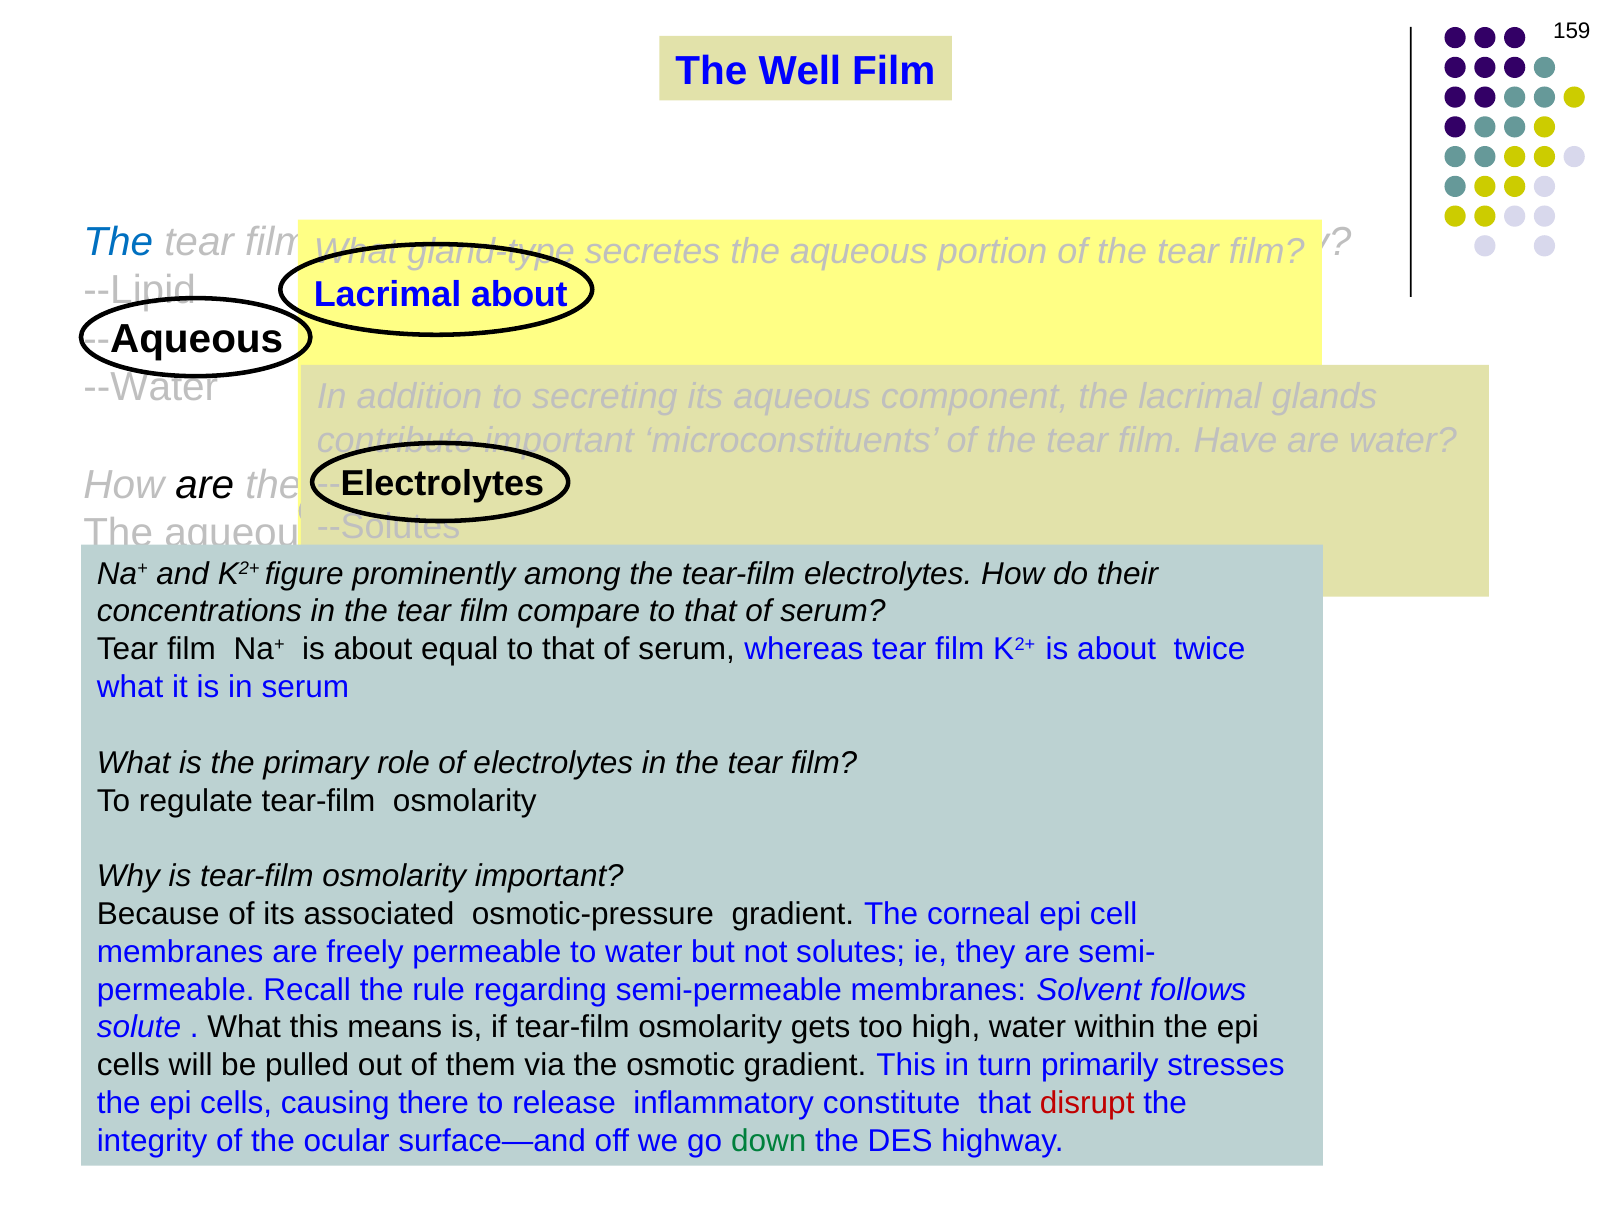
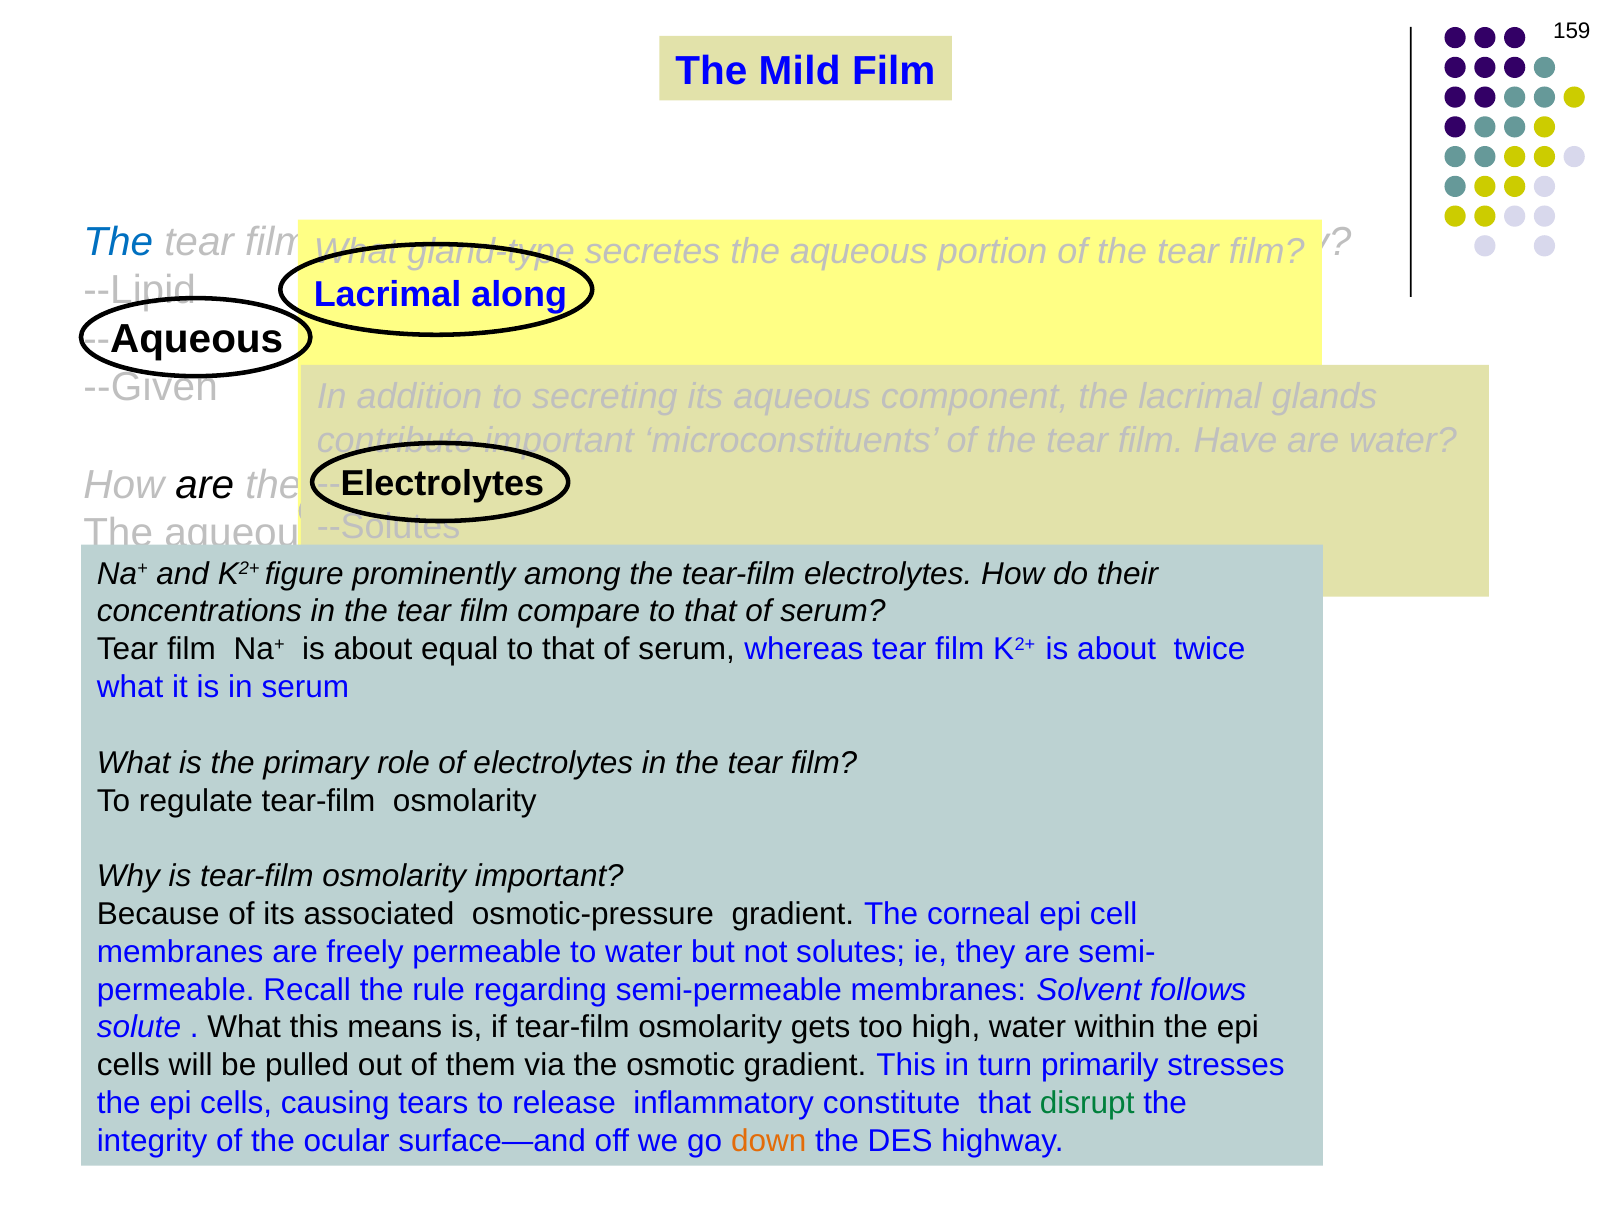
Well: Well -> Mild (800, 71)
Lacrimal about: about -> along (519, 295)
--Water: --Water -> --Given (151, 388)
causing there: there -> tears (433, 1103)
disrupt colour: red -> green (1087, 1103)
down colour: green -> orange (769, 1141)
